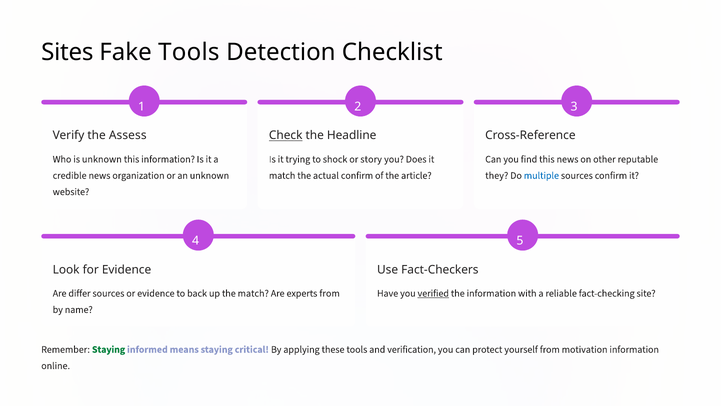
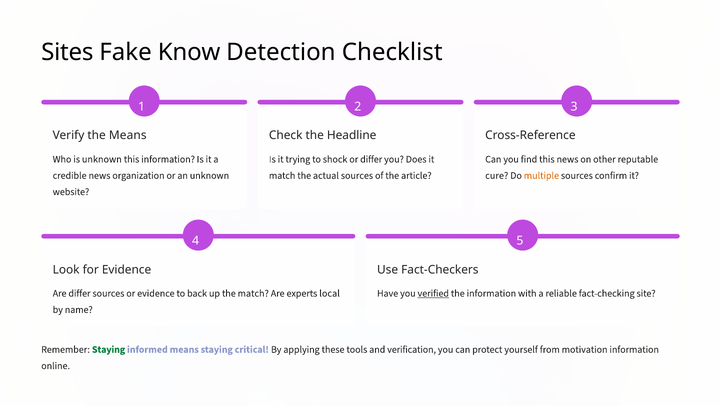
Fake Tools: Tools -> Know (189, 52)
the Assess: Assess -> Means (128, 135)
Check underline: present -> none (286, 135)
or story: story -> differ (371, 159)
actual confirm: confirm -> sources (357, 175)
they: they -> cure (497, 175)
multiple colour: blue -> orange (541, 175)
experts from: from -> local (330, 293)
